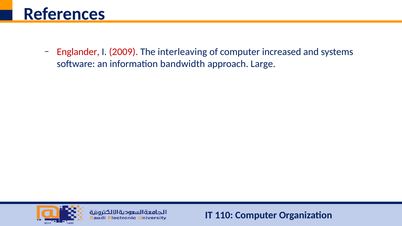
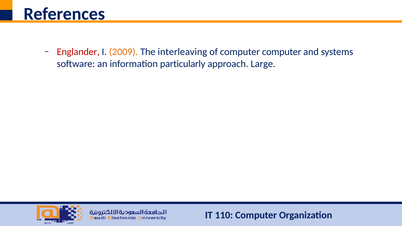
2009 colour: red -> orange (124, 52)
computer increased: increased -> computer (282, 52)
bandwidth: bandwidth -> particularly (183, 64)
